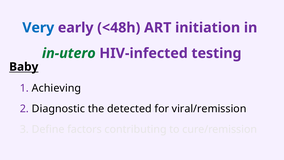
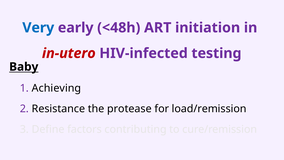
in-utero colour: green -> red (69, 53)
Diagnostic: Diagnostic -> Resistance (58, 109)
detected: detected -> protease (129, 109)
viral/remission: viral/remission -> load/remission (209, 109)
